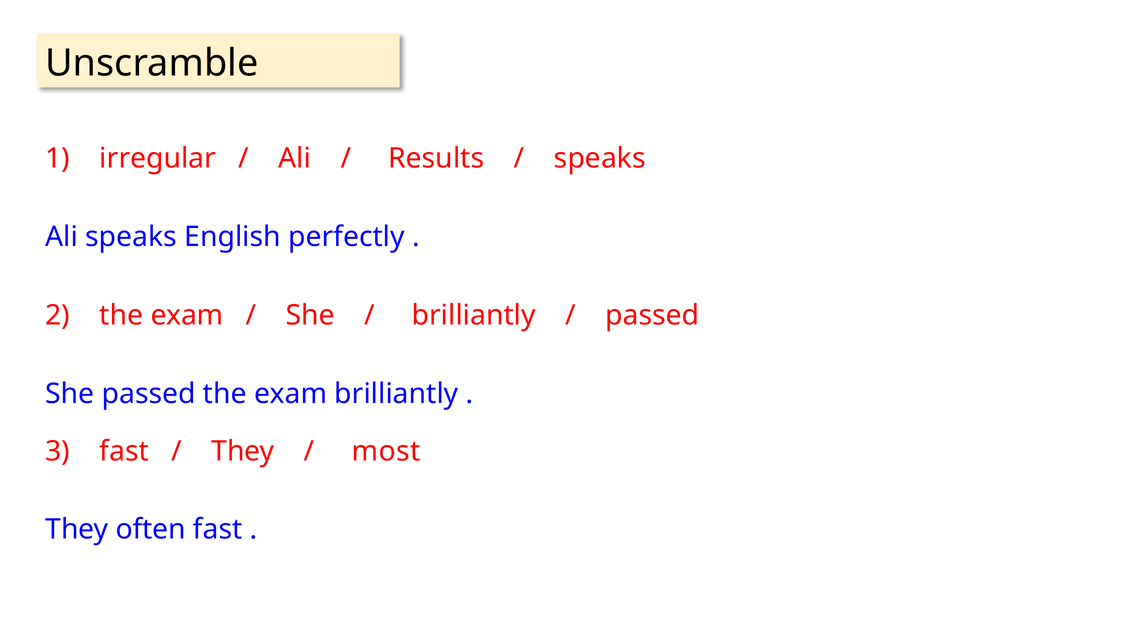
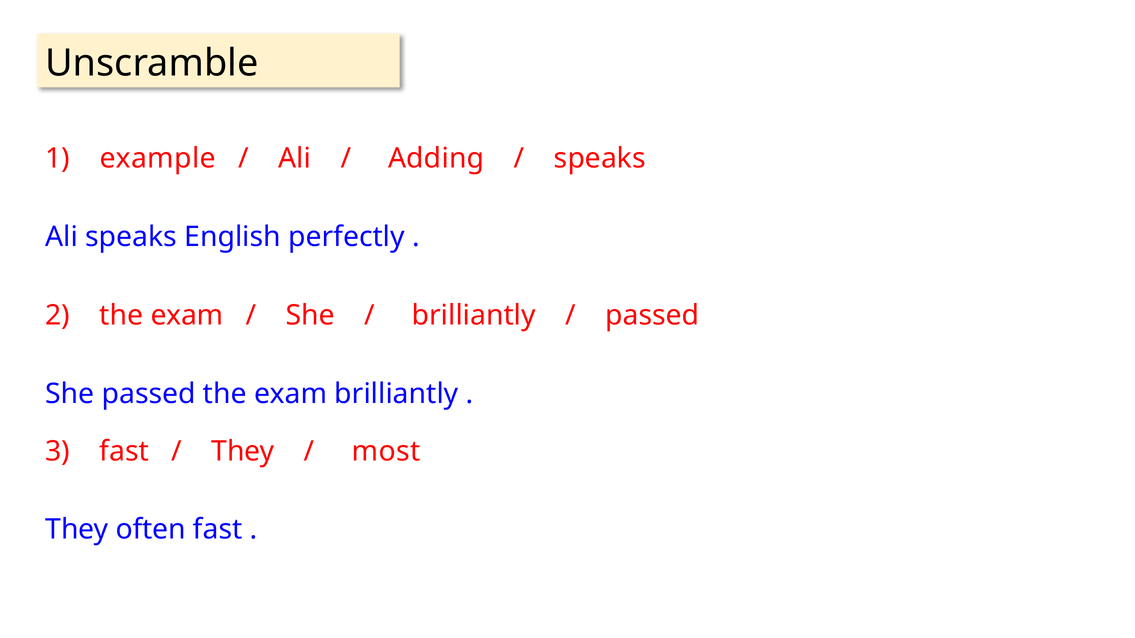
irregular: irregular -> example (158, 158)
Results: Results -> Adding (436, 158)
